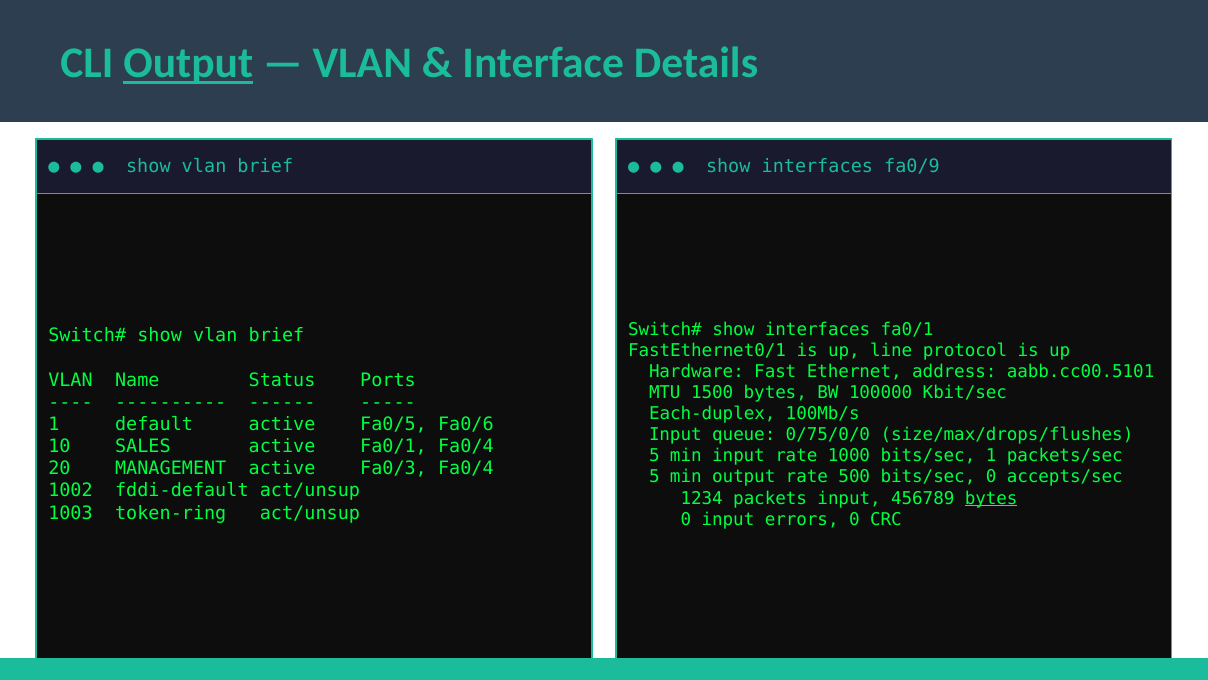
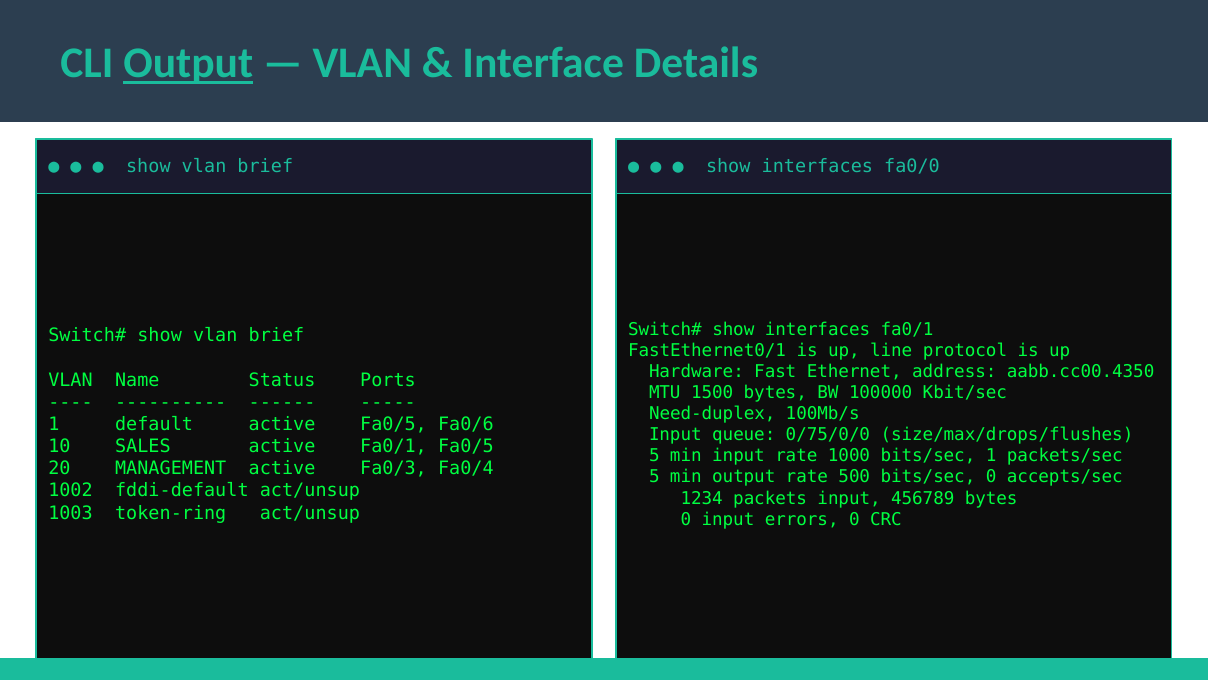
fa0/9: fa0/9 -> fa0/0 (912, 167)
aabb.cc00.5101: aabb.cc00.5101 -> aabb.cc00.4350 (1081, 371)
Each-duplex: Each-duplex -> Need-duplex (712, 413)
Fa0/1 Fa0/4: Fa0/4 -> Fa0/5 (466, 446)
bytes underline: present -> none (991, 498)
